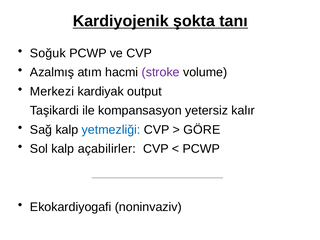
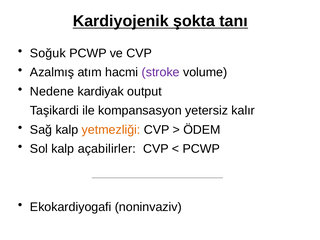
Merkezi: Merkezi -> Nedene (52, 91)
yetmezliği colour: blue -> orange (111, 130)
GÖRE: GÖRE -> ÖDEM (202, 130)
